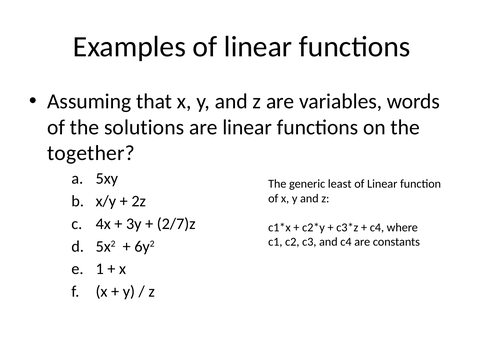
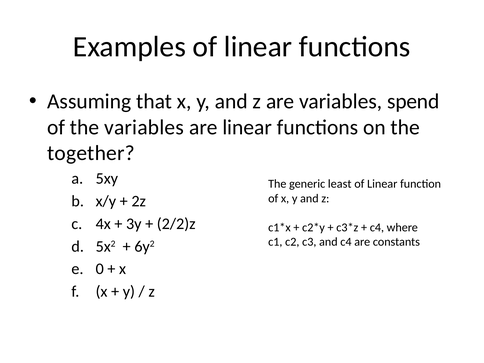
words: words -> spend (413, 102)
the solutions: solutions -> variables (144, 127)
2/7)z: 2/7)z -> 2/2)z (176, 224)
1: 1 -> 0 (100, 269)
